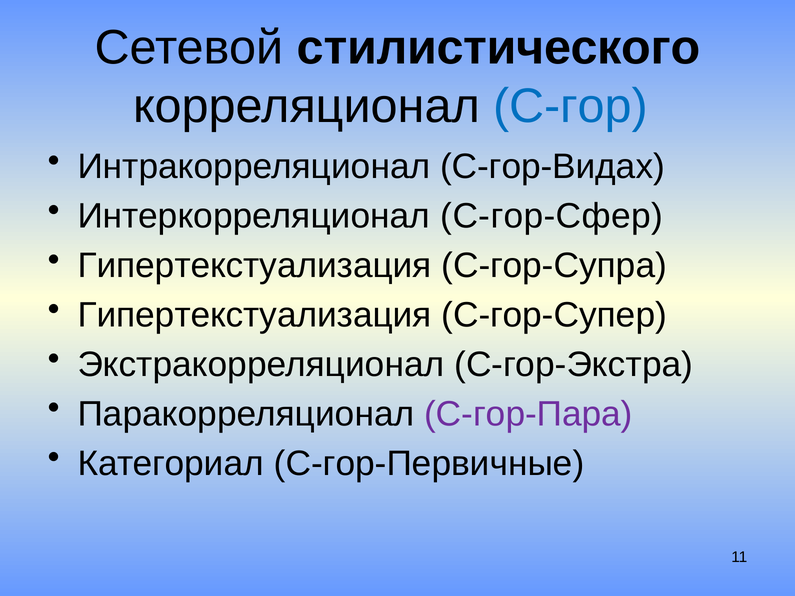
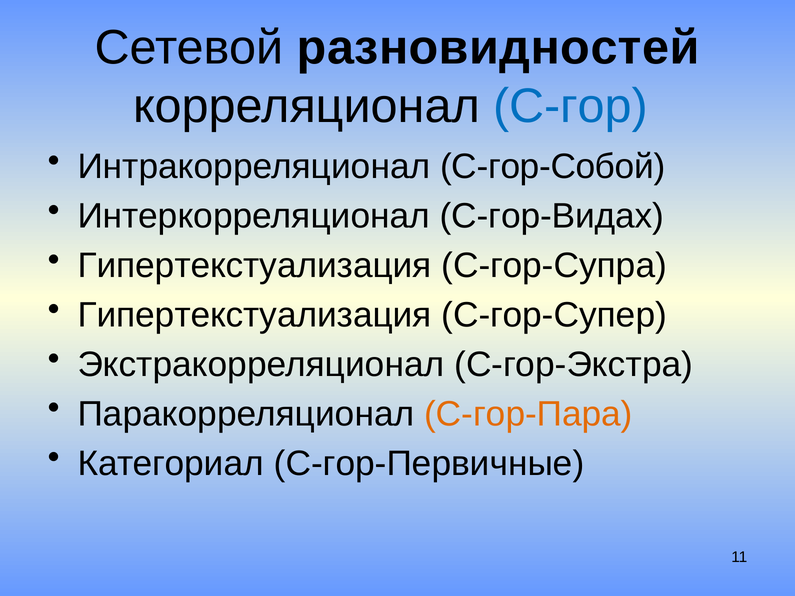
стилистического: стилистического -> разновидностей (498, 48)
С-гор-Видах: С-гор-Видах -> С-гор-Собой (553, 167)
С-гор-Сфер: С-гор-Сфер -> С-гор-Видах (552, 216)
С-гор-Пара colour: purple -> orange (528, 414)
